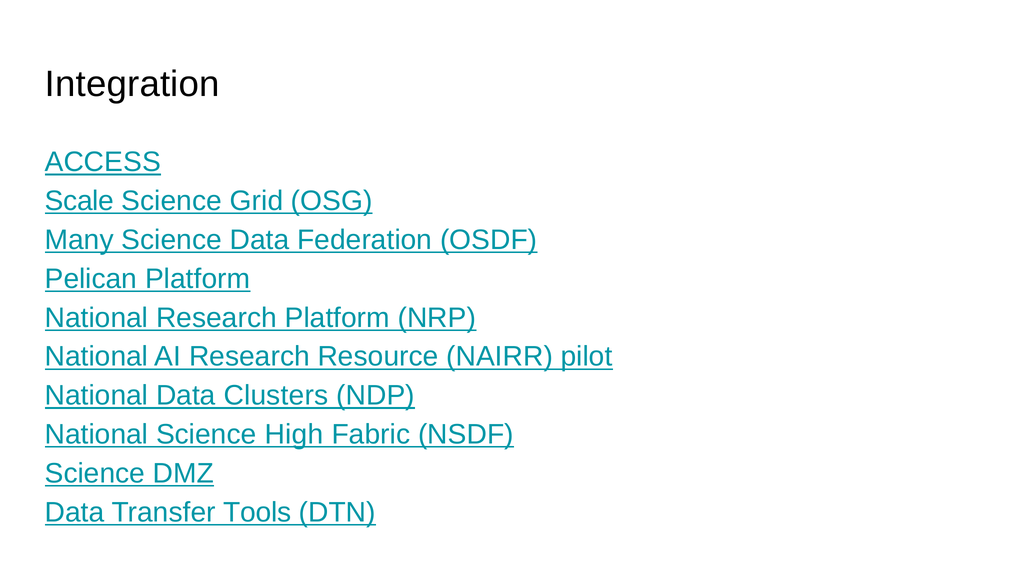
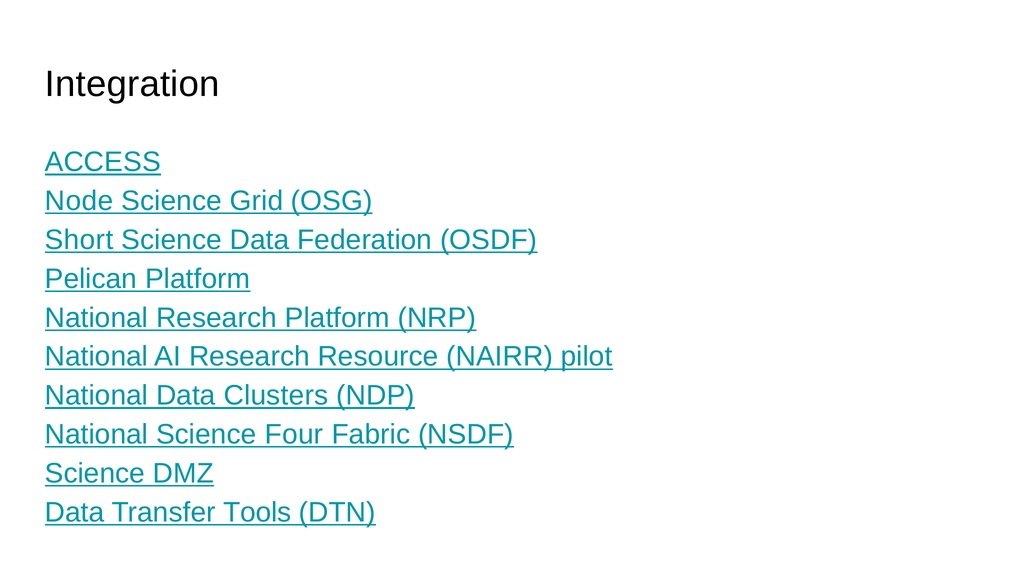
Scale: Scale -> Node (79, 201)
Many: Many -> Short (79, 240)
High: High -> Four (294, 434)
